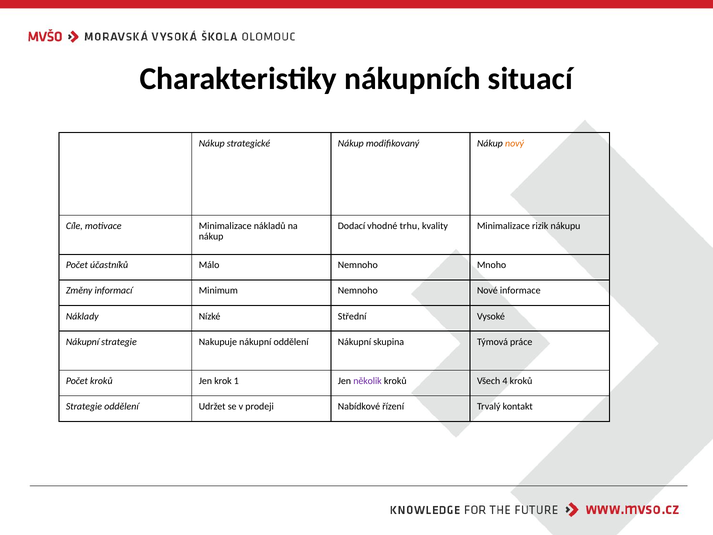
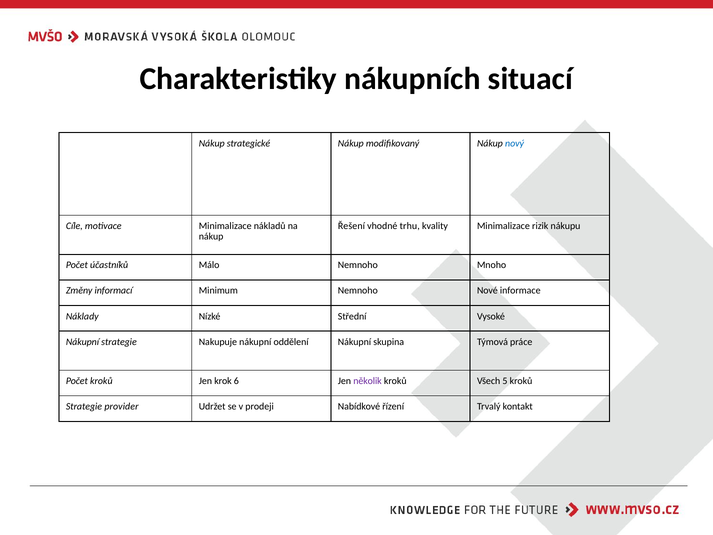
nový colour: orange -> blue (515, 143)
Dodací: Dodací -> Řešení (351, 226)
1: 1 -> 6 (236, 381)
4: 4 -> 5 (505, 381)
Strategie oddělení: oddělení -> provider (121, 406)
